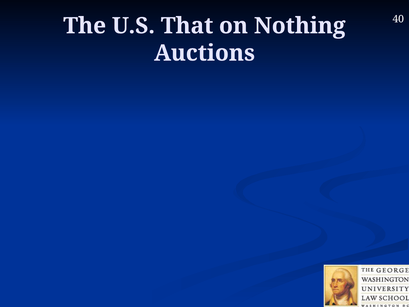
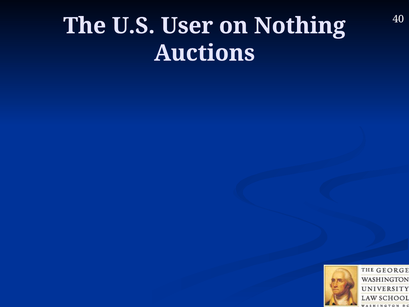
That: That -> User (187, 26)
